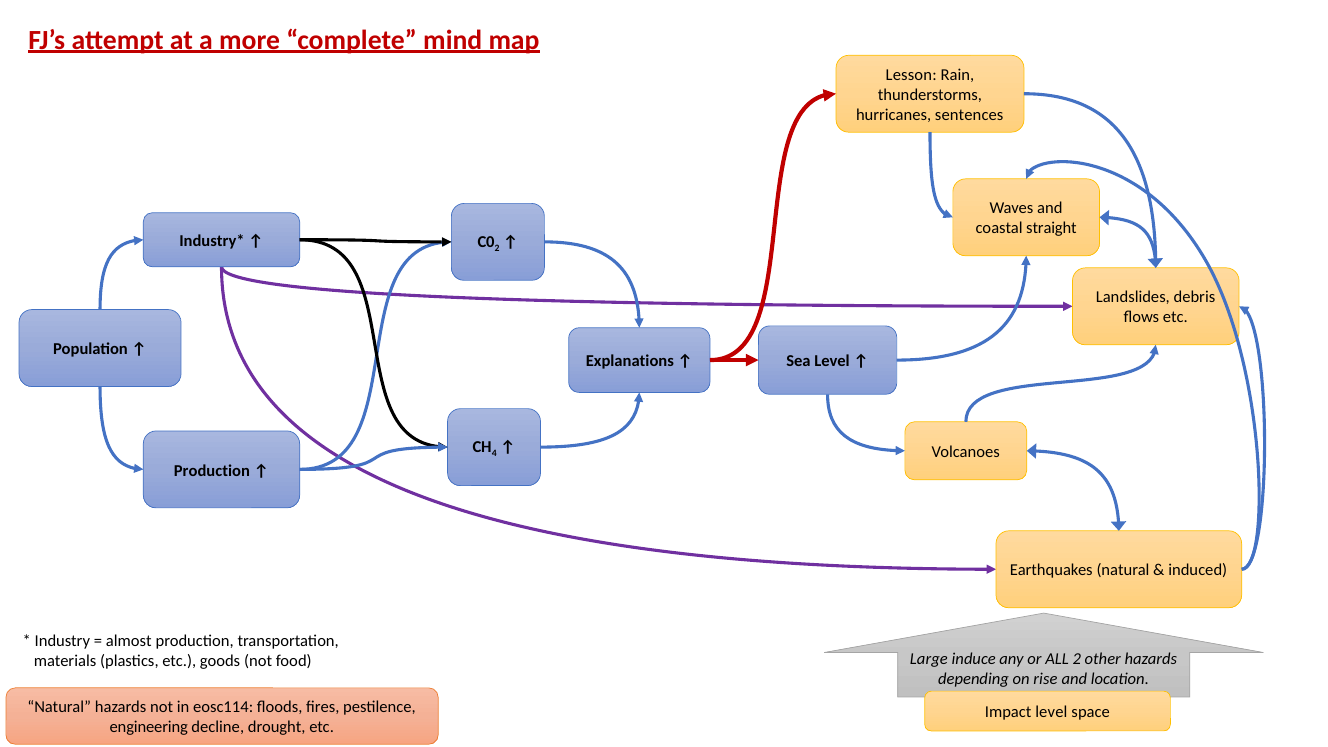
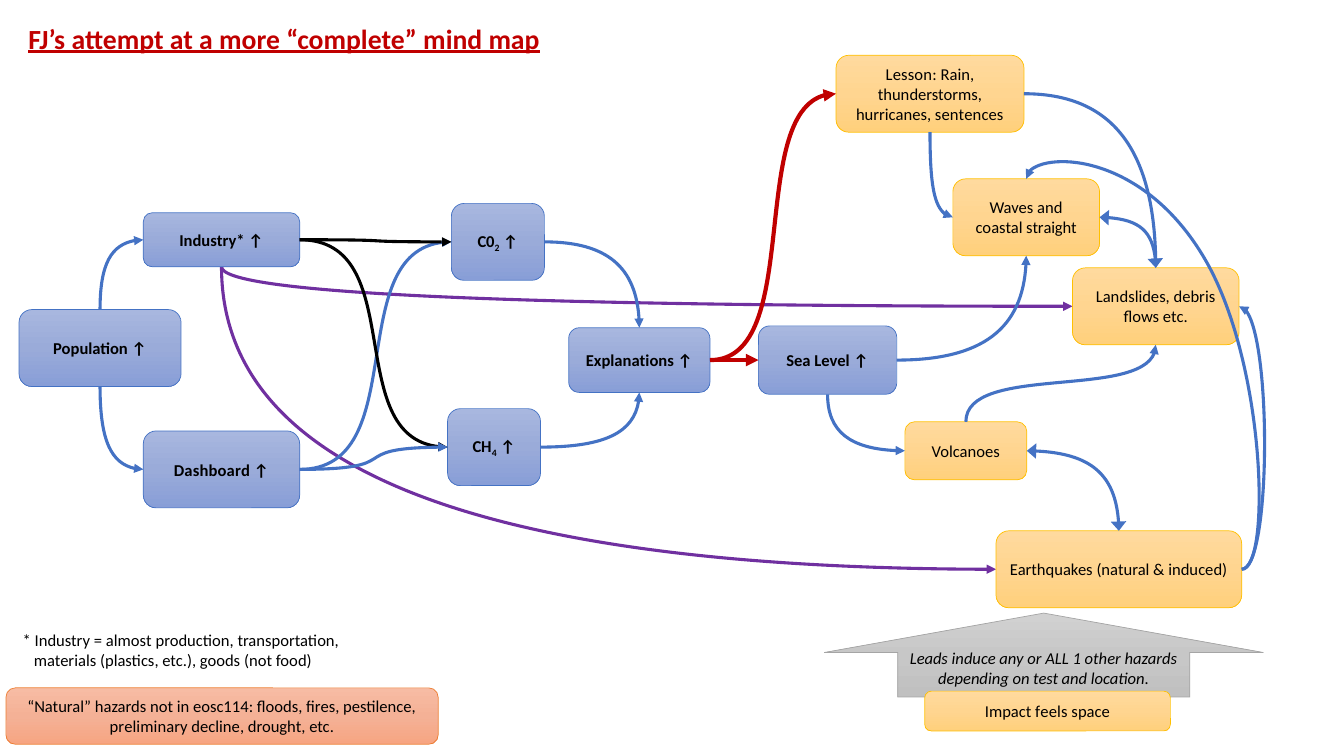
Production: Production -> Dashboard (212, 471)
Large: Large -> Leads (929, 659)
ALL 2: 2 -> 1 (1077, 659)
rise: rise -> test (1046, 679)
Impact level: level -> feels (1051, 712)
engineering: engineering -> preliminary (149, 727)
